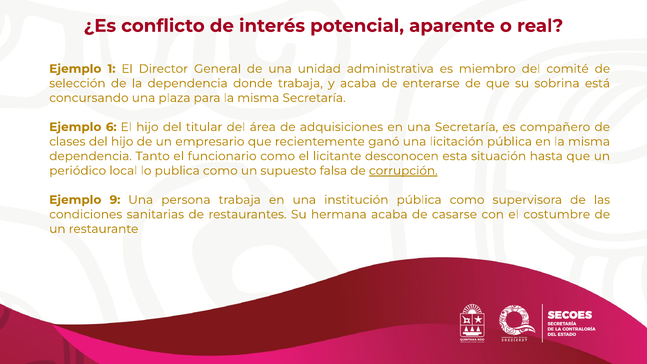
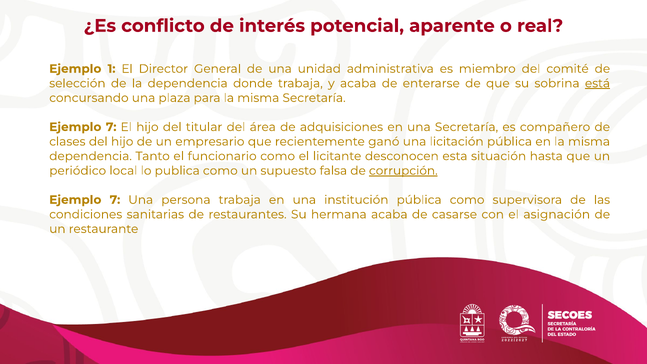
está underline: none -> present (597, 83)
6: 6 -> 7 (111, 127)
9: 9 -> 7 (115, 200)
costumbre: costumbre -> asignación (557, 214)
